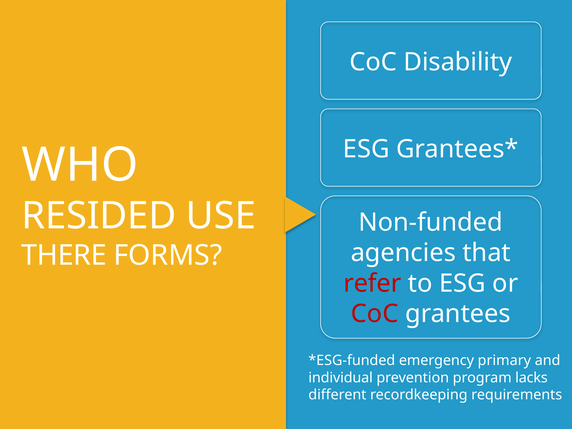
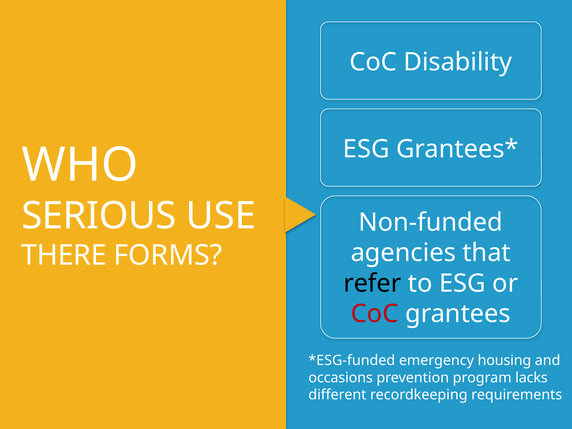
RESIDED: RESIDED -> SERIOUS (99, 216)
refer colour: red -> black (372, 283)
primary: primary -> housing (504, 361)
individual: individual -> occasions (341, 378)
